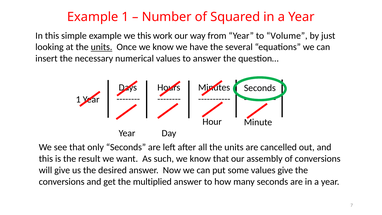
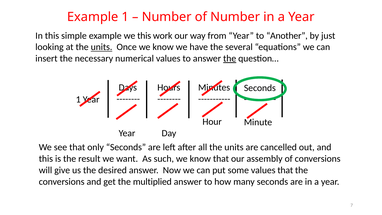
of Squared: Squared -> Number (235, 17)
Volume: Volume -> Another (287, 36)
the underline: none -> present (230, 59)
values give: give -> that (285, 170)
